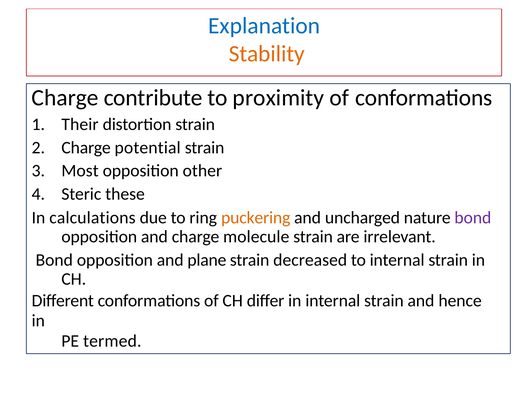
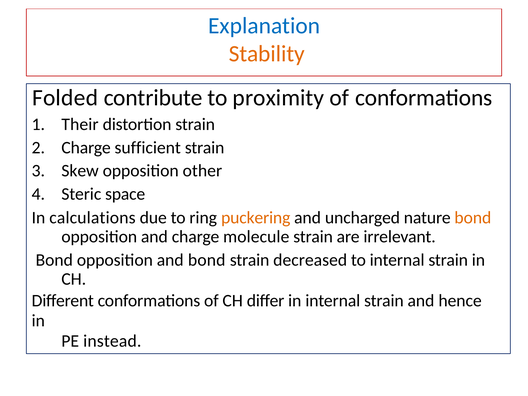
Charge: Charge -> Folded (65, 98)
potential: potential -> sufficient (148, 148)
Most: Most -> Skew (80, 171)
these: these -> space (125, 194)
bond colour: purple -> orange (473, 218)
and plane: plane -> bond (207, 260)
termed: termed -> instead (112, 341)
